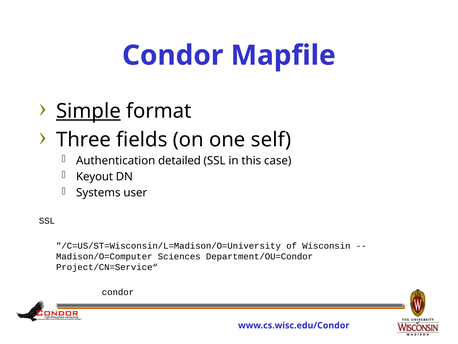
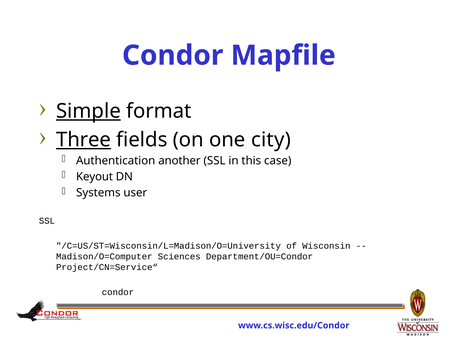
Three underline: none -> present (84, 140)
self: self -> city (271, 140)
detailed: detailed -> another (179, 160)
